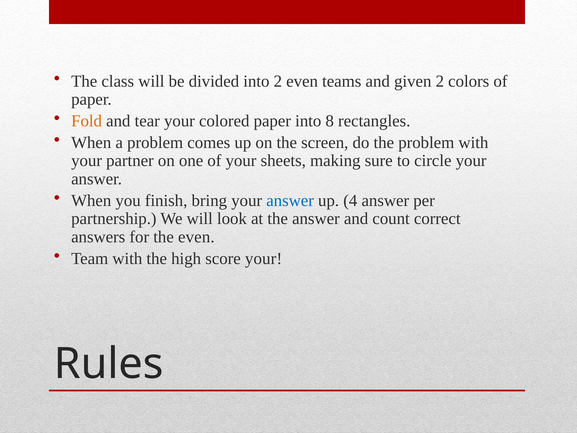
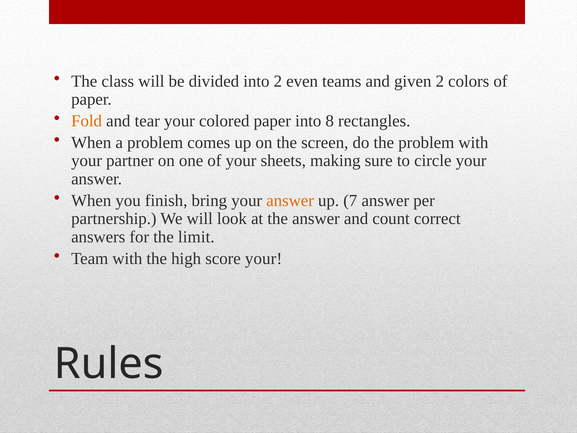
answer colour: blue -> orange (290, 200)
4: 4 -> 7 (350, 200)
the even: even -> limit (196, 237)
